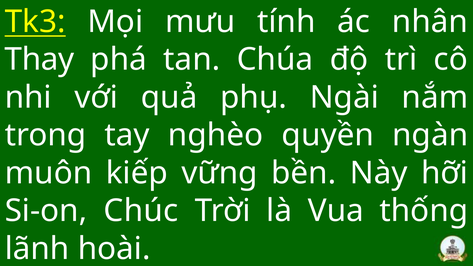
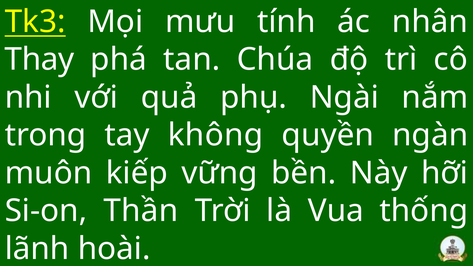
nghèo: nghèo -> không (216, 135)
Chúc: Chúc -> Thần (141, 211)
